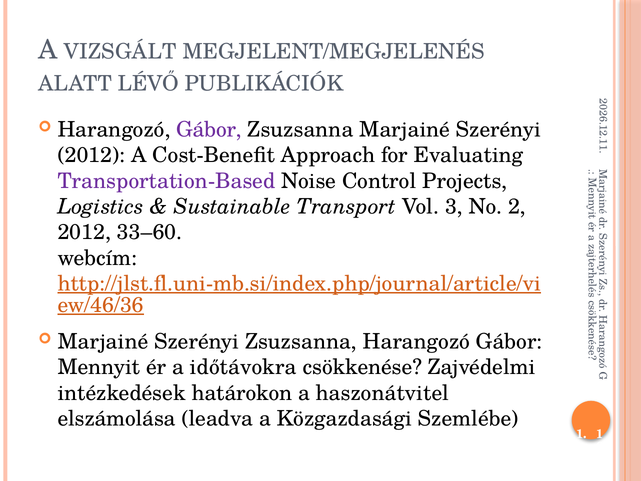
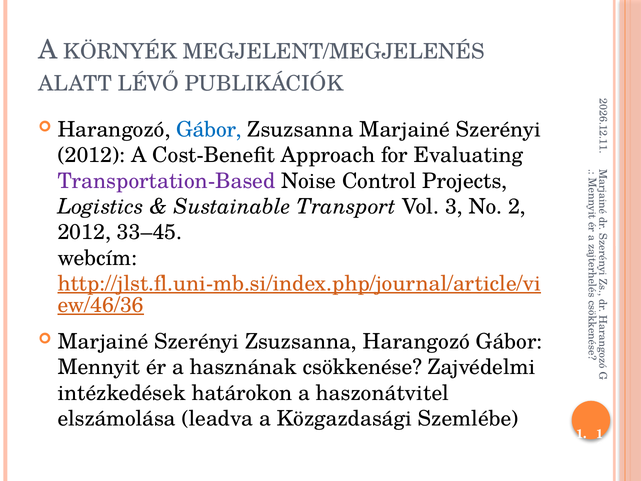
VIZSGÁLT: VIZSGÁLT -> KÖRNYÉK (120, 52)
Gábor colour: purple -> blue (209, 130)
33–60: 33–60 -> 33–45 (150, 232)
időtávokra: időtávokra -> hasznának (243, 367)
